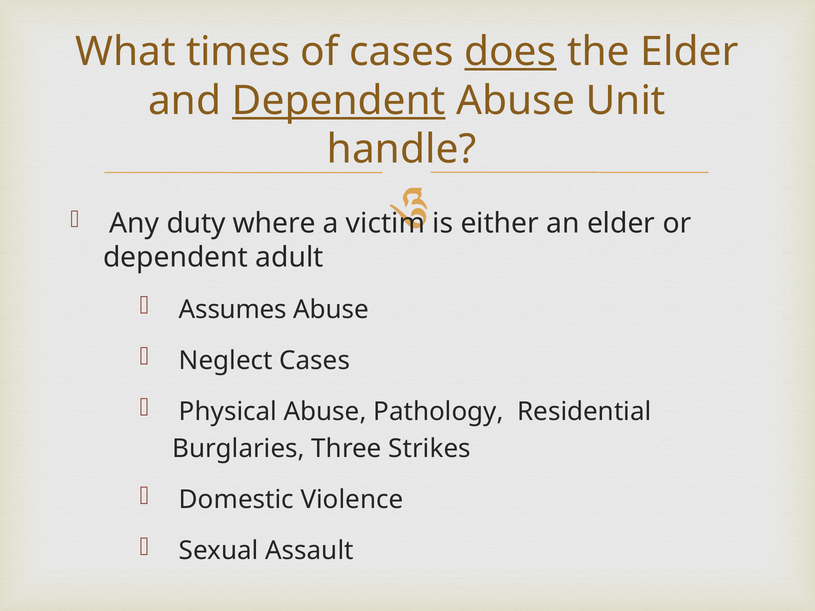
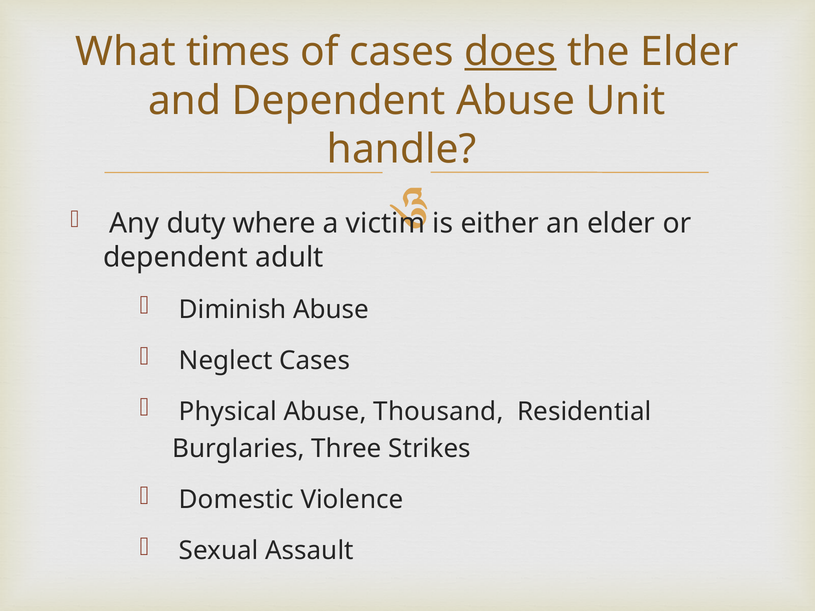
Dependent underline: present -> none (339, 101)
Assumes: Assumes -> Diminish (233, 310)
Pathology: Pathology -> Thousand (438, 412)
